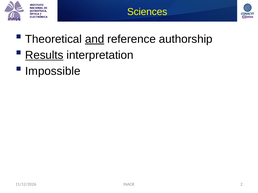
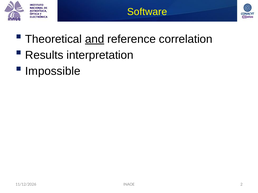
Sciences: Sciences -> Software (147, 12)
authorship: authorship -> correlation (186, 39)
Results underline: present -> none (44, 55)
